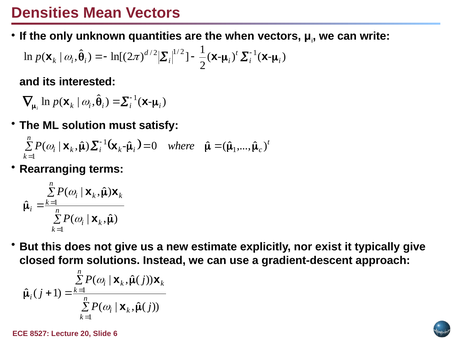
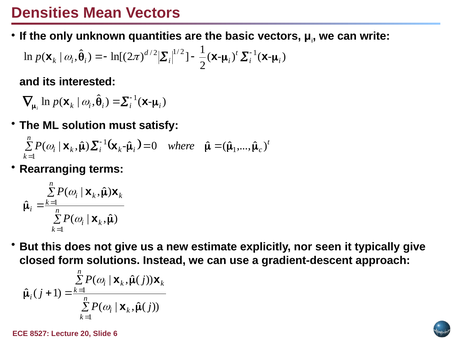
when: when -> basic (240, 36)
exist: exist -> seen (328, 247)
